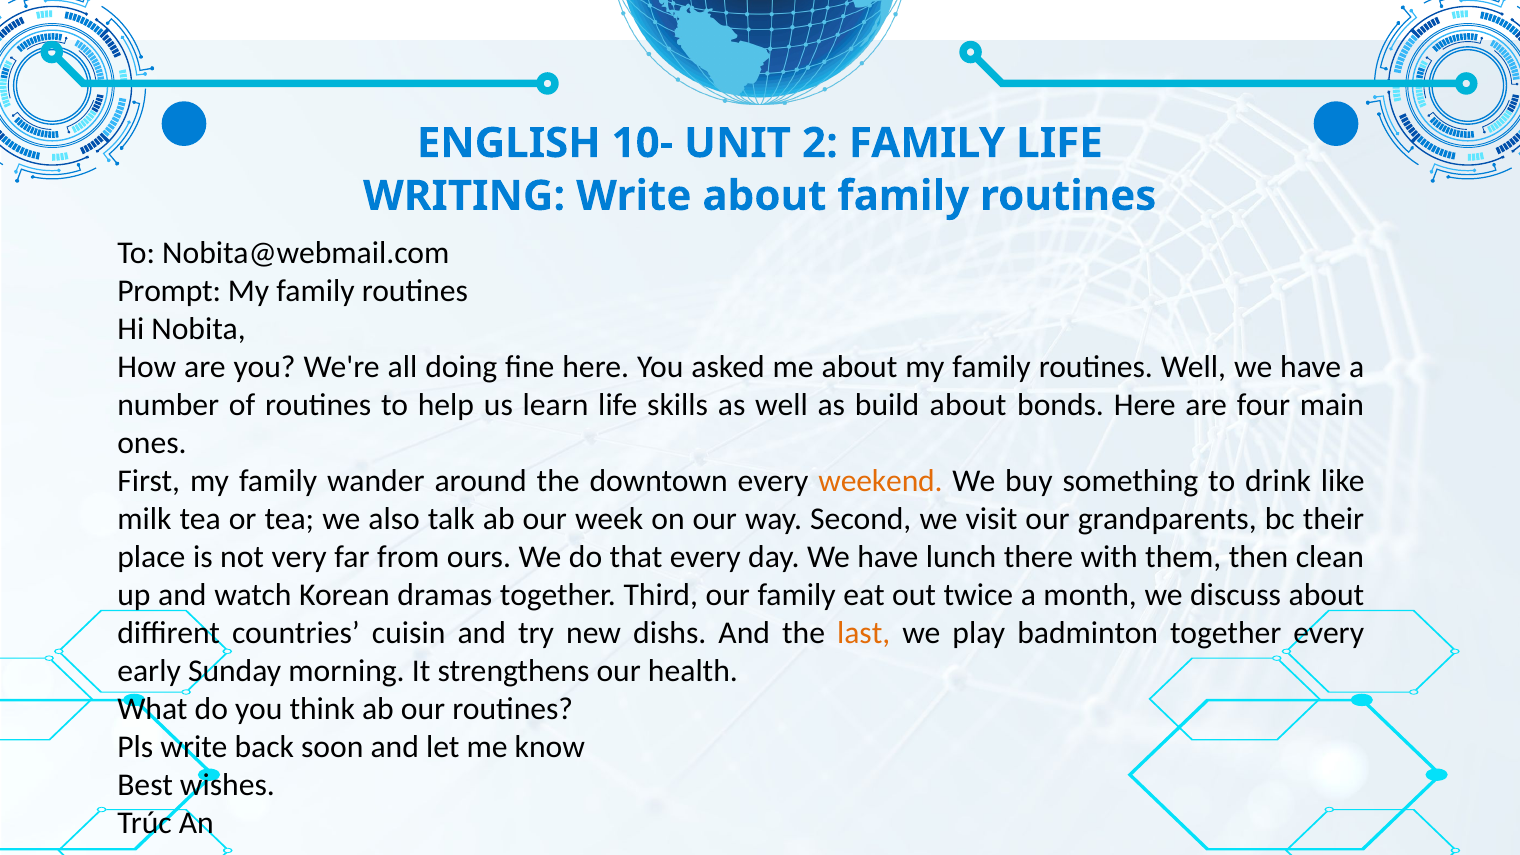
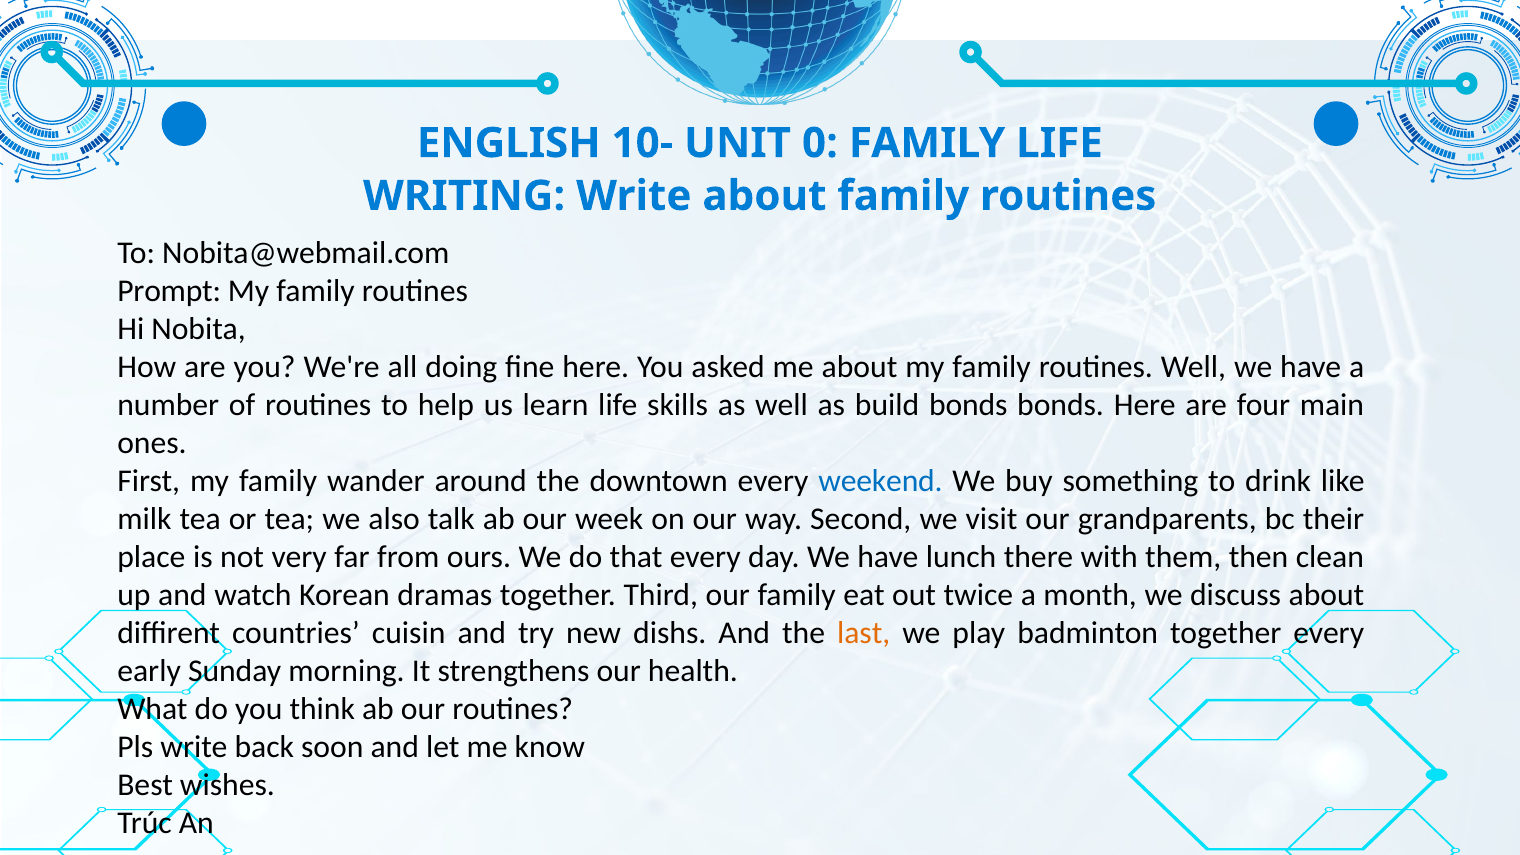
2: 2 -> 0 (820, 143)
build about: about -> bonds (968, 405)
weekend colour: orange -> blue (881, 481)
